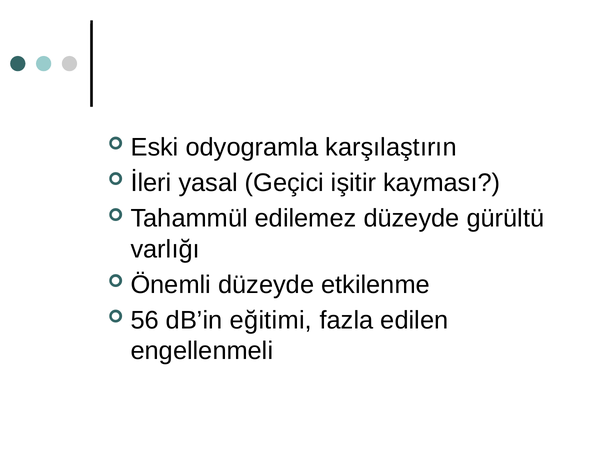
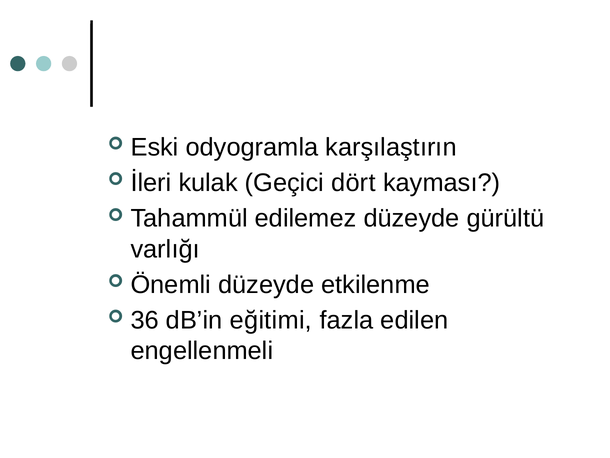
yasal: yasal -> kulak (208, 183)
işitir: işitir -> dört (353, 183)
56: 56 -> 36 (145, 320)
